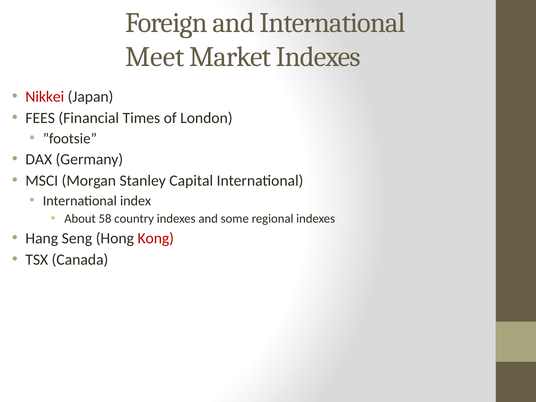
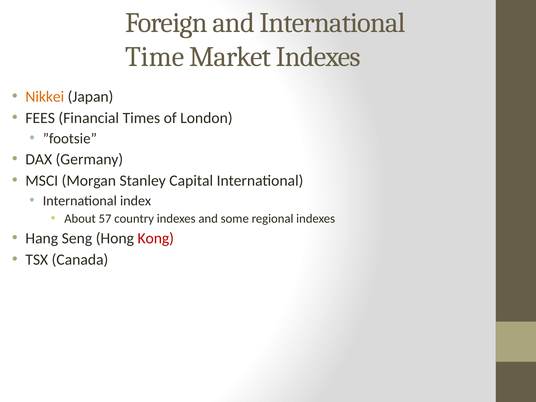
Meet: Meet -> Time (155, 57)
Nikkei colour: red -> orange (45, 97)
58: 58 -> 57 (105, 219)
